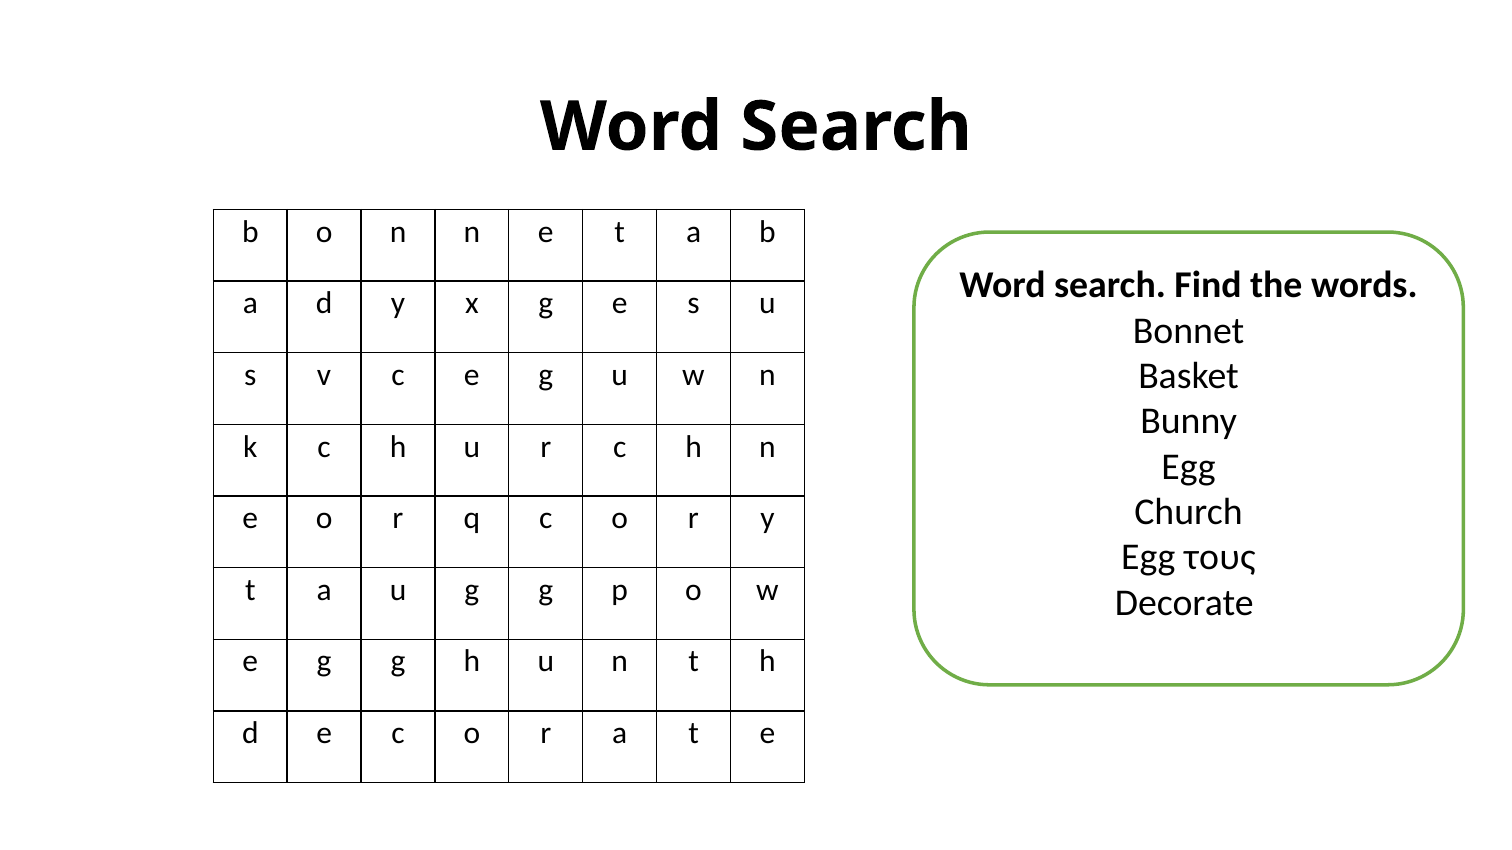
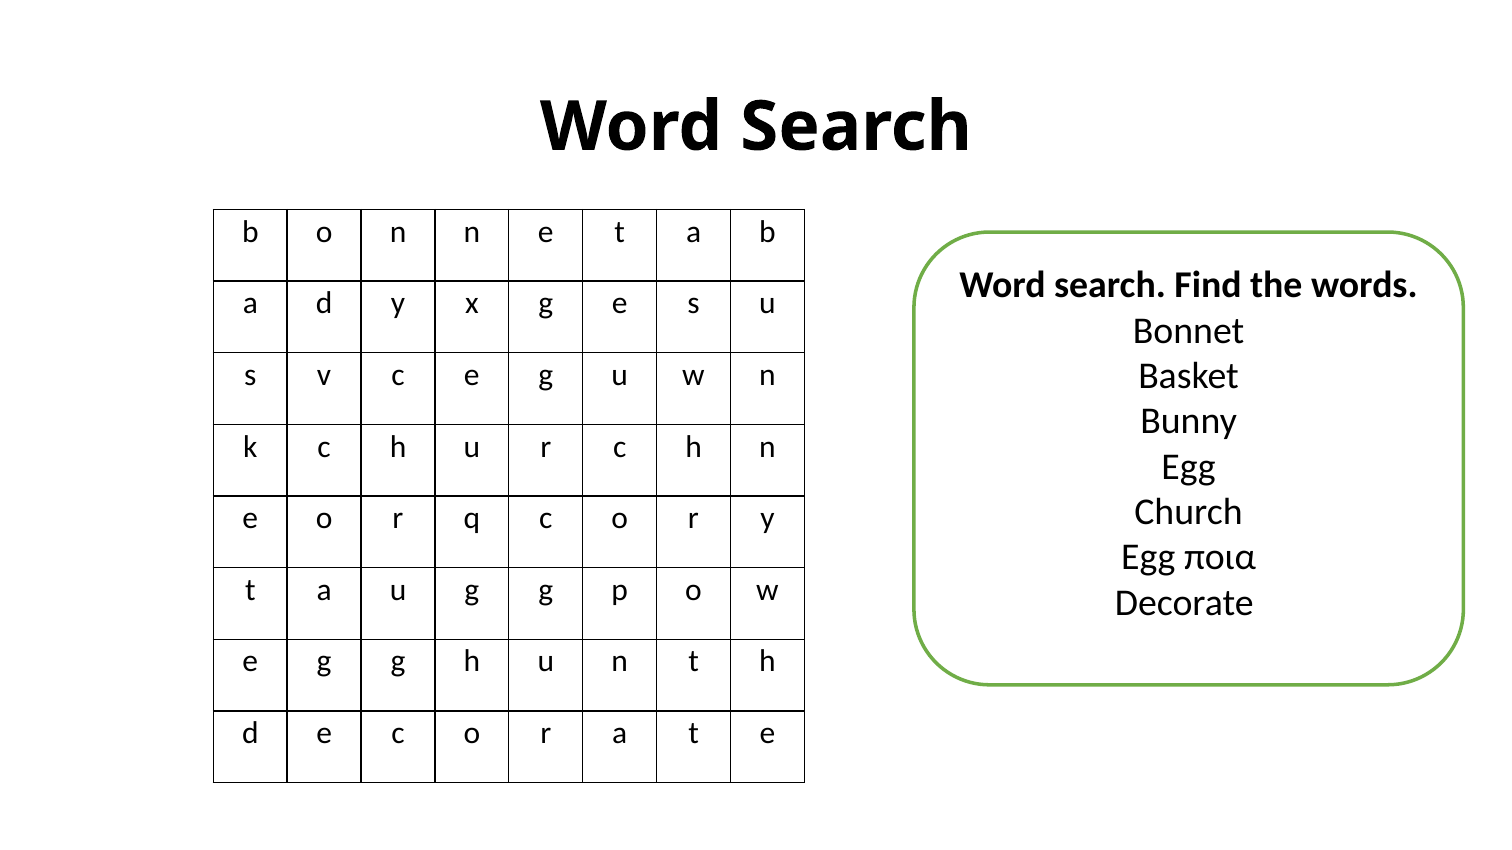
τους: τους -> ποια (1220, 558)
